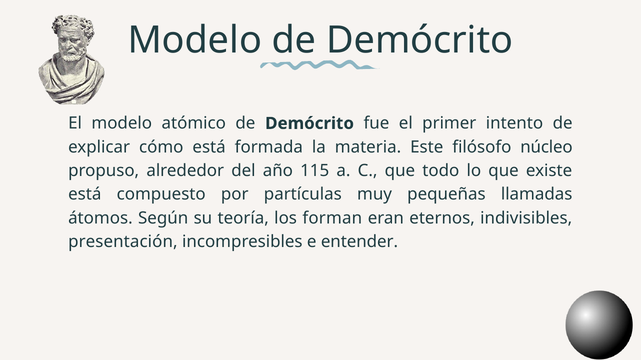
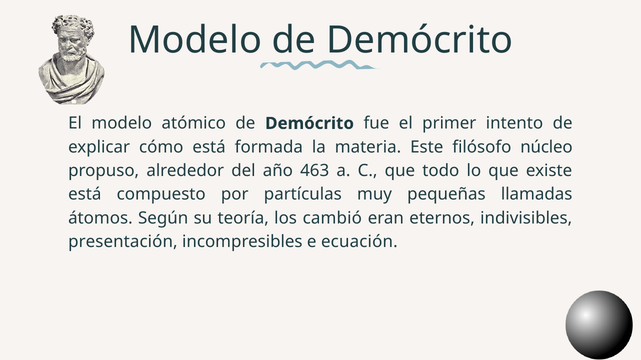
115: 115 -> 463 (315, 171)
forman: forman -> cambió (332, 218)
entender: entender -> ecuación (359, 242)
